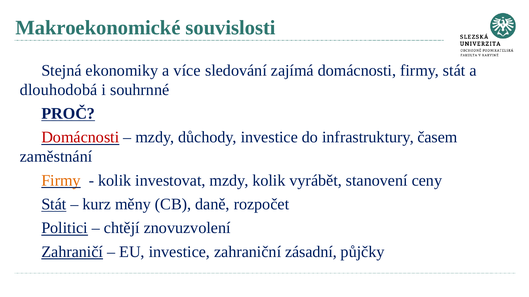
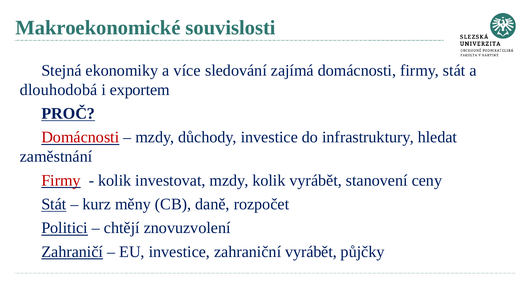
souhrnné: souhrnné -> exportem (140, 90)
časem: časem -> hledat (437, 138)
Firmy colour: orange -> red (61, 181)
zahraniční zásadní: zásadní -> vyrábět (311, 252)
